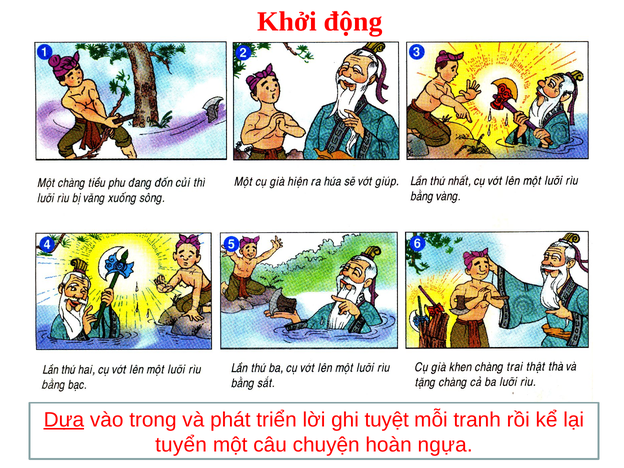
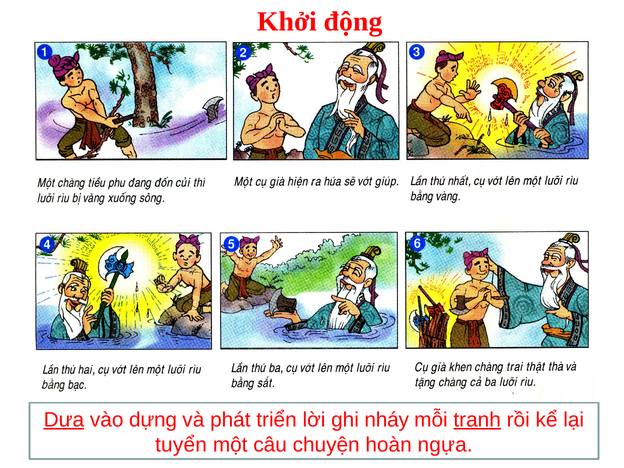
trong: trong -> dựng (153, 420)
tuyệt: tuyệt -> nháy (387, 420)
tranh underline: none -> present (477, 420)
